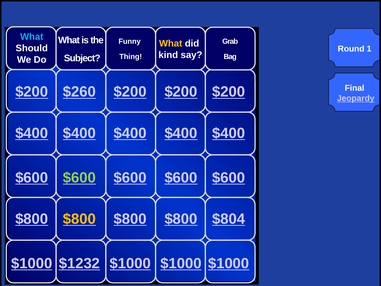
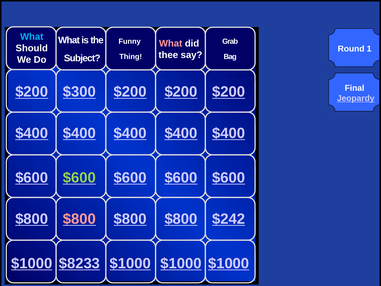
What colour: yellow -> pink (171, 43)
kind: kind -> thee (168, 55)
$260: $260 -> $300 (79, 92)
$800 colour: yellow -> pink (79, 219)
$804: $804 -> $242 (229, 219)
$1232: $1232 -> $8233 (79, 263)
